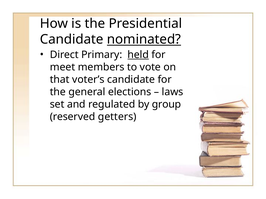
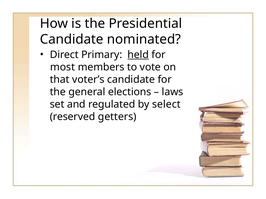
nominated underline: present -> none (144, 40)
meet: meet -> most (63, 67)
group: group -> select (166, 104)
